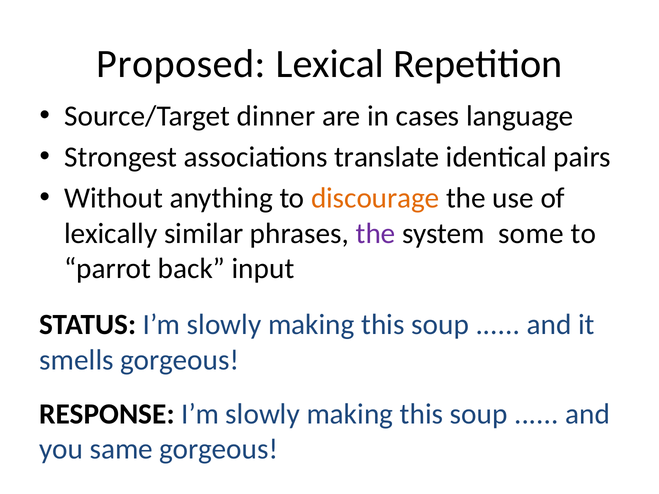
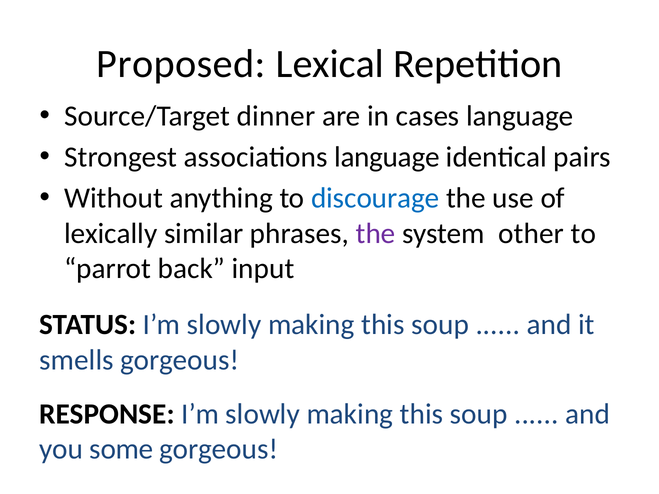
associations translate: translate -> language (387, 157)
discourage colour: orange -> blue (375, 198)
some: some -> other (531, 233)
same: same -> some (121, 449)
